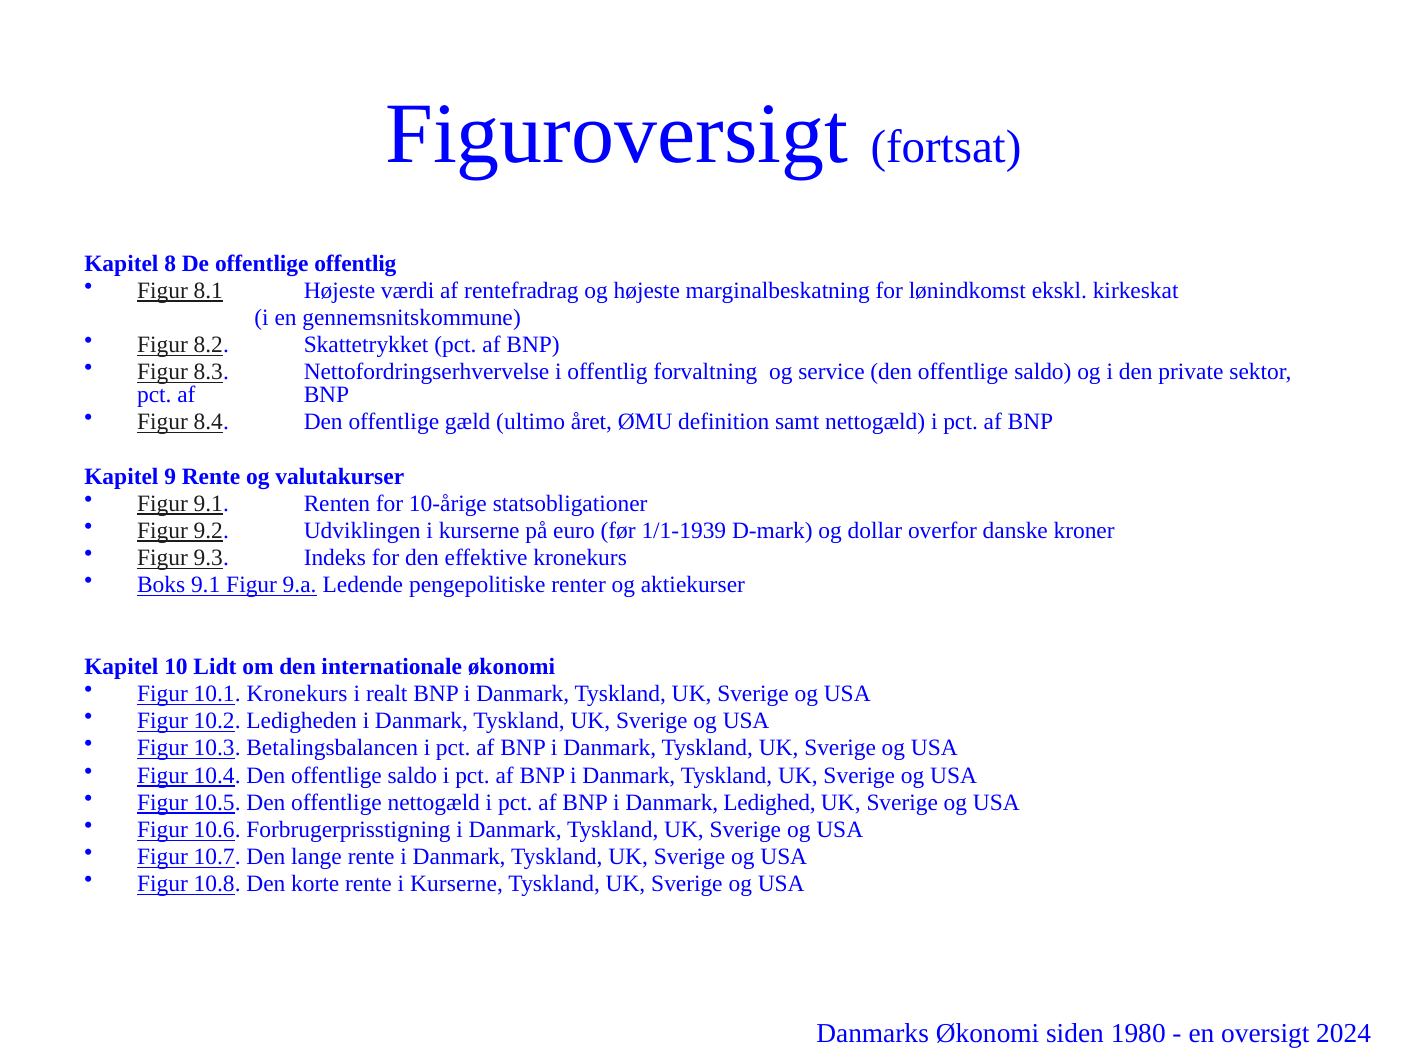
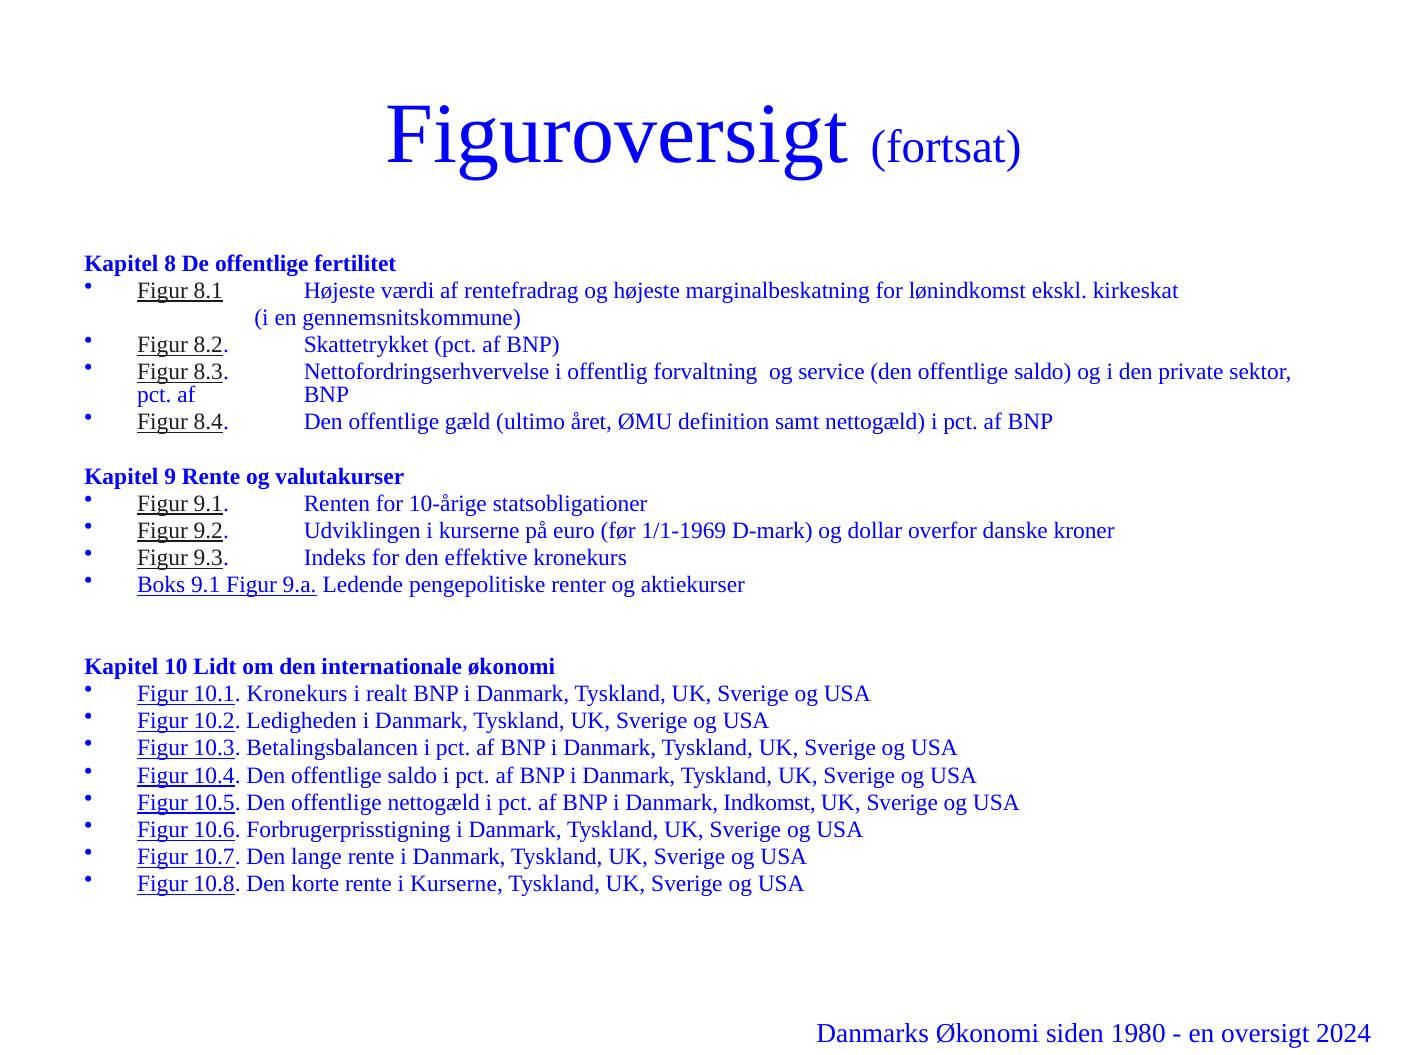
offentlige offentlig: offentlig -> fertilitet (355, 264)
1/1-1939: 1/1-1939 -> 1/1-1969 (684, 531)
Ledighed: Ledighed -> Indkomst (769, 803)
